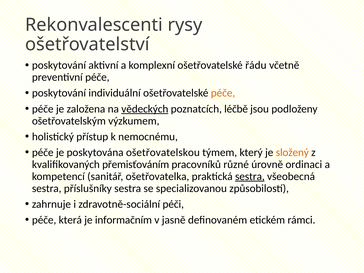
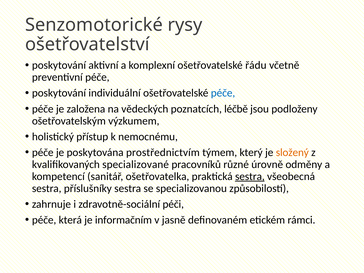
Rekonvalescenti: Rekonvalescenti -> Senzomotorické (94, 25)
péče colour: orange -> blue (223, 93)
vědeckých underline: present -> none (145, 109)
ošetřovatelskou: ošetřovatelskou -> prostřednictvím (163, 152)
přemisťováním: přemisťováním -> specializované (136, 164)
ordinaci: ordinaci -> odměny (304, 164)
